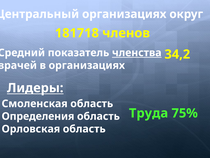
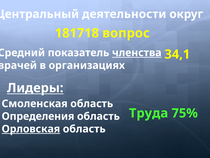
организациях: организациях -> деятельности (124, 14)
членов: членов -> вопрос (126, 33)
34,2: 34,2 -> 34,1 (177, 54)
Орловская underline: none -> present (31, 129)
